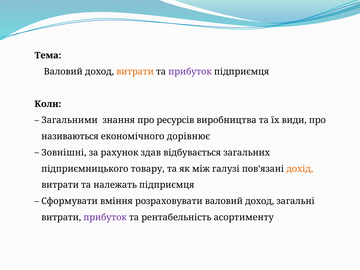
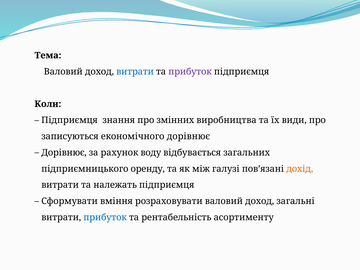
витрати colour: orange -> blue (135, 72)
Загальними: Загальними -> Підприємця (70, 120)
ресурсів: ресурсів -> змінних (175, 120)
називаються: називаються -> записуються (70, 136)
Зовнішні: Зовнішні -> Дорівнює (64, 153)
здав: здав -> воду (151, 153)
товару: товару -> оренду (148, 169)
прибуток colour: purple -> blue (105, 217)
